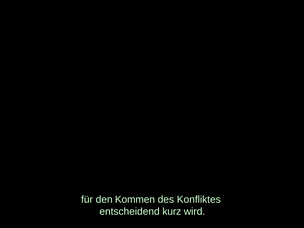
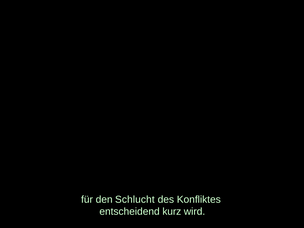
Kommen: Kommen -> Schlucht (135, 199)
